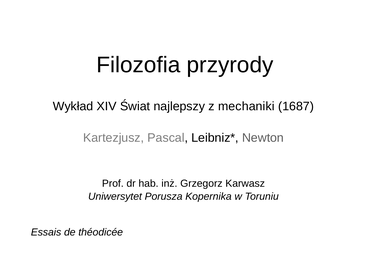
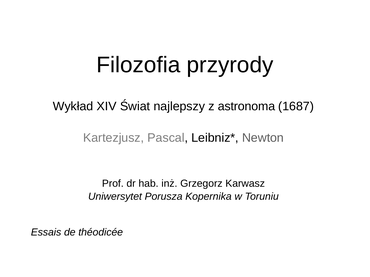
mechaniki: mechaniki -> astronoma (246, 106)
